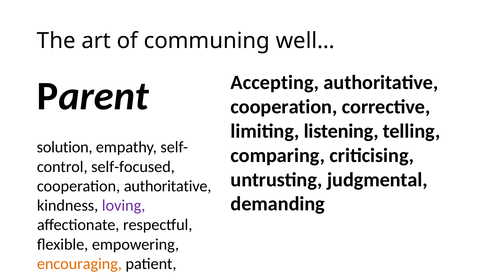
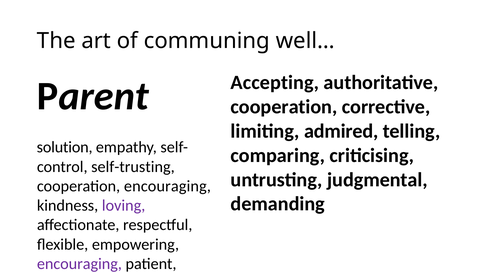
listening: listening -> admired (341, 131)
self-focused: self-focused -> self-trusting (133, 167)
cooperation authoritative: authoritative -> encouraging (167, 186)
encouraging colour: orange -> purple (79, 264)
